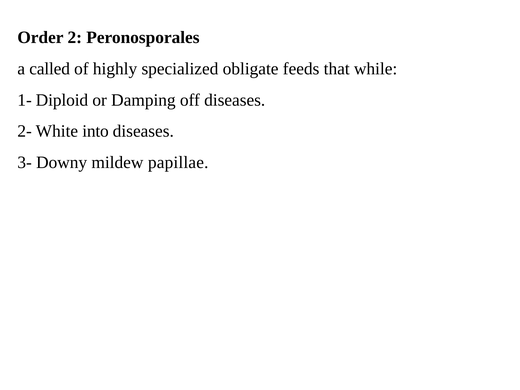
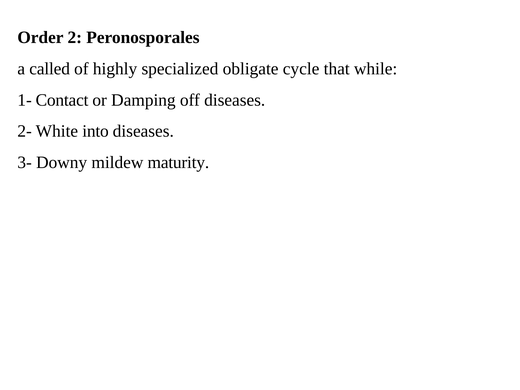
feeds: feeds -> cycle (301, 69)
Diploid: Diploid -> Contact (62, 100)
papillae: papillae -> maturity (178, 162)
